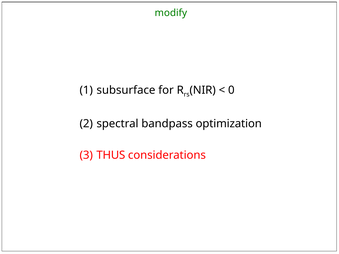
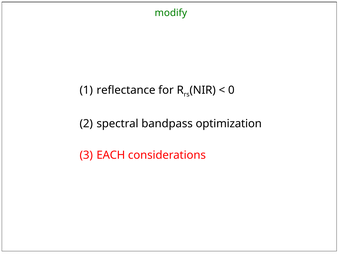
subsurface: subsurface -> reflectance (126, 90)
THUS: THUS -> EACH (111, 155)
